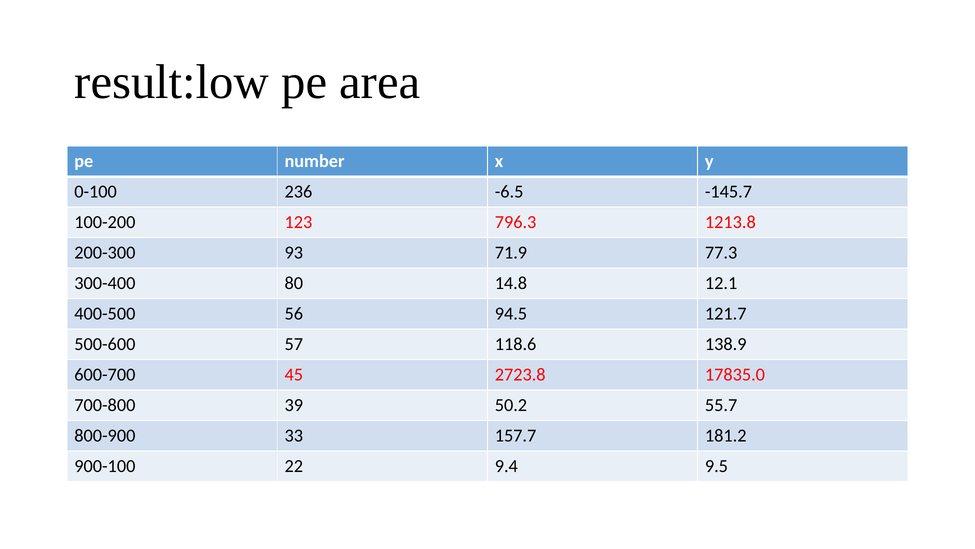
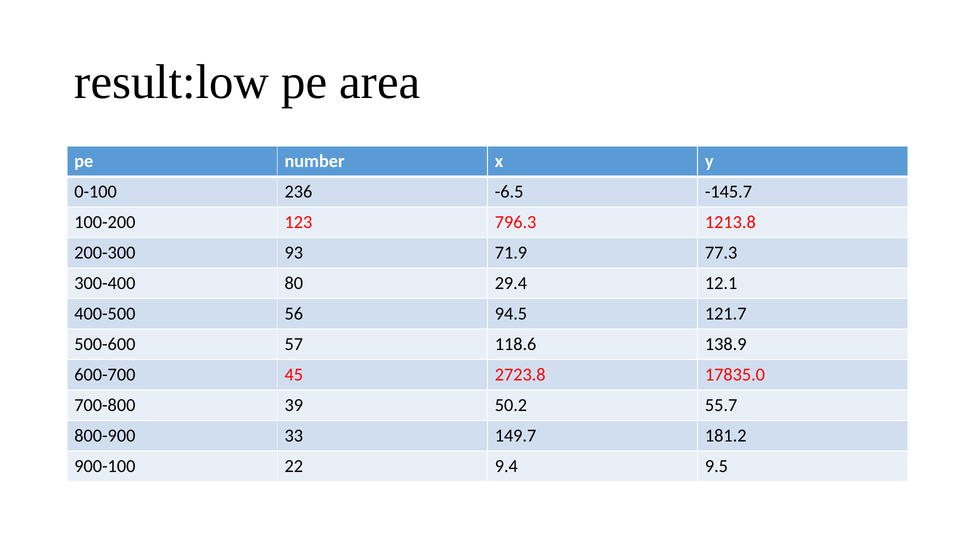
14.8: 14.8 -> 29.4 (511, 283)
157.7: 157.7 -> 149.7 (516, 435)
